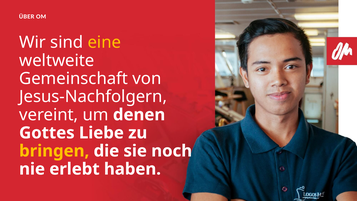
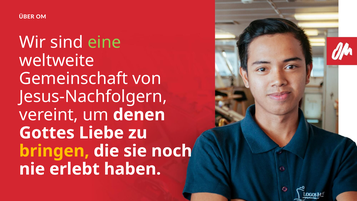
eine colour: yellow -> light green (104, 42)
